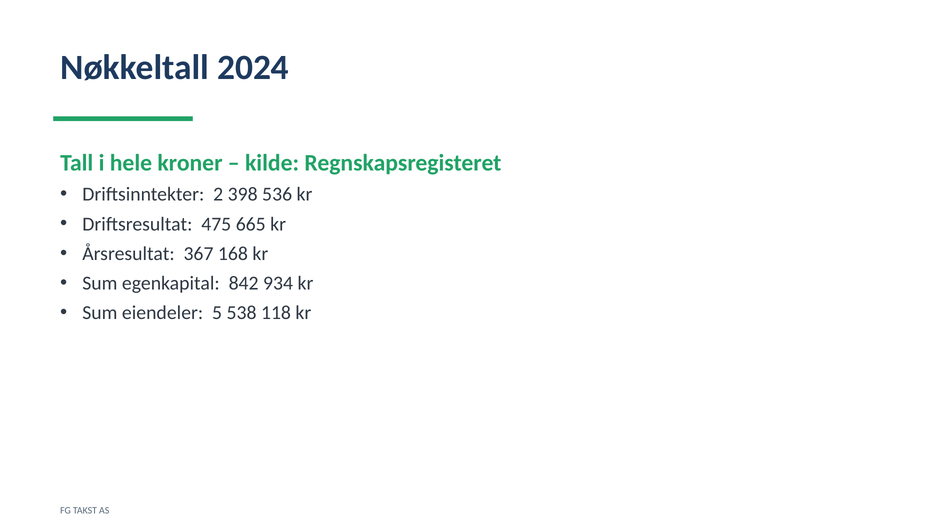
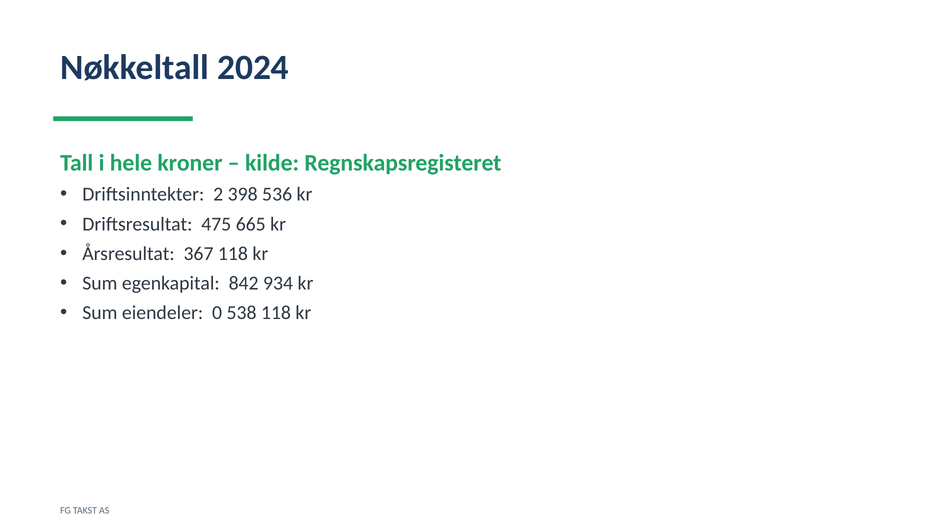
367 168: 168 -> 118 (233, 254)
5: 5 -> 0 (217, 313)
